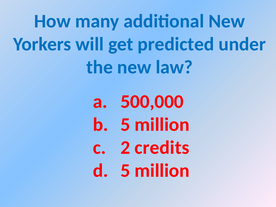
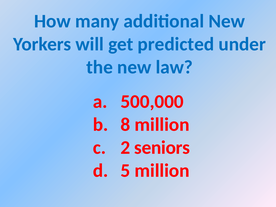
5: 5 -> 8 (125, 125)
credits: credits -> seniors (162, 148)
